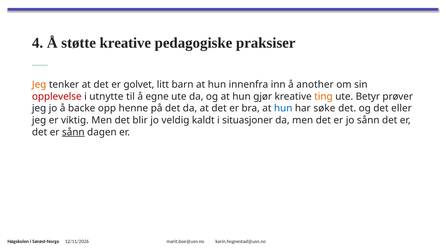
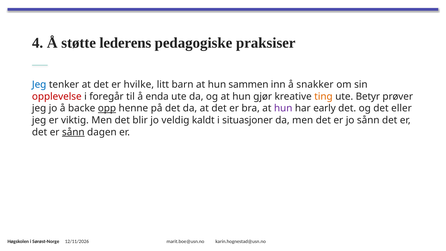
støtte kreative: kreative -> lederens (125, 43)
Jeg colour: orange -> blue (39, 84)
golvet: golvet -> hvilke (139, 84)
innenfra: innenfra -> sammen (248, 84)
another: another -> snakker (315, 84)
utnytte: utnytte -> foregår (106, 96)
egne: egne -> enda (157, 96)
opp underline: none -> present (107, 108)
hun colour: blue -> purple (283, 108)
søke: søke -> early (325, 108)
